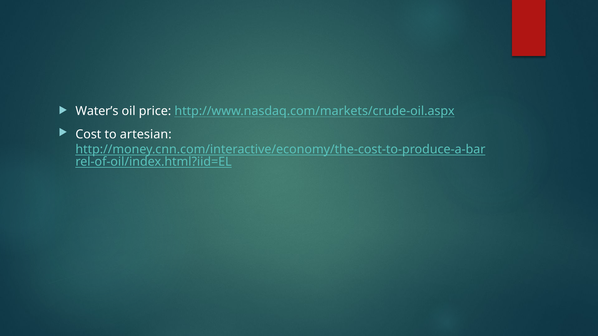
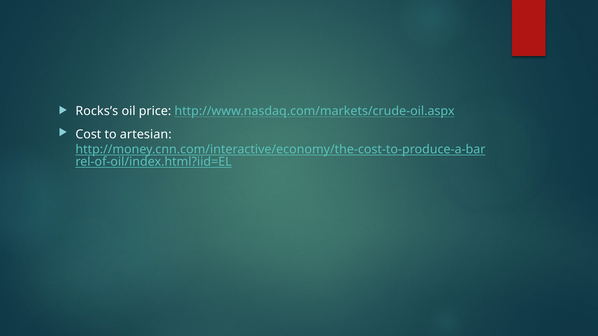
Water’s: Water’s -> Rocks’s (97, 111)
